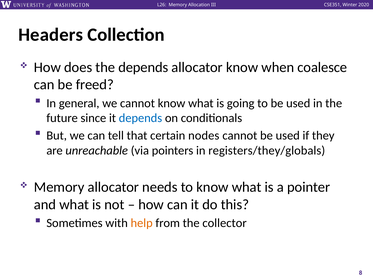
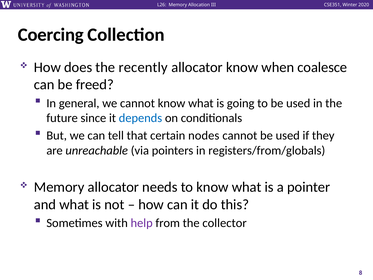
Headers: Headers -> Coercing (51, 35)
the depends: depends -> recently (143, 67)
registers/they/globals: registers/they/globals -> registers/from/globals (267, 150)
help colour: orange -> purple (142, 223)
